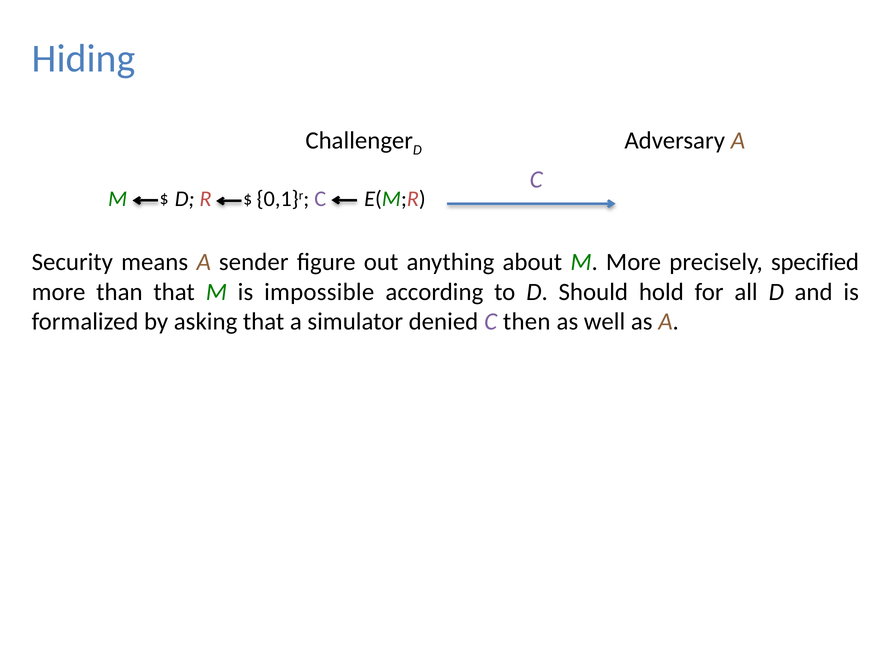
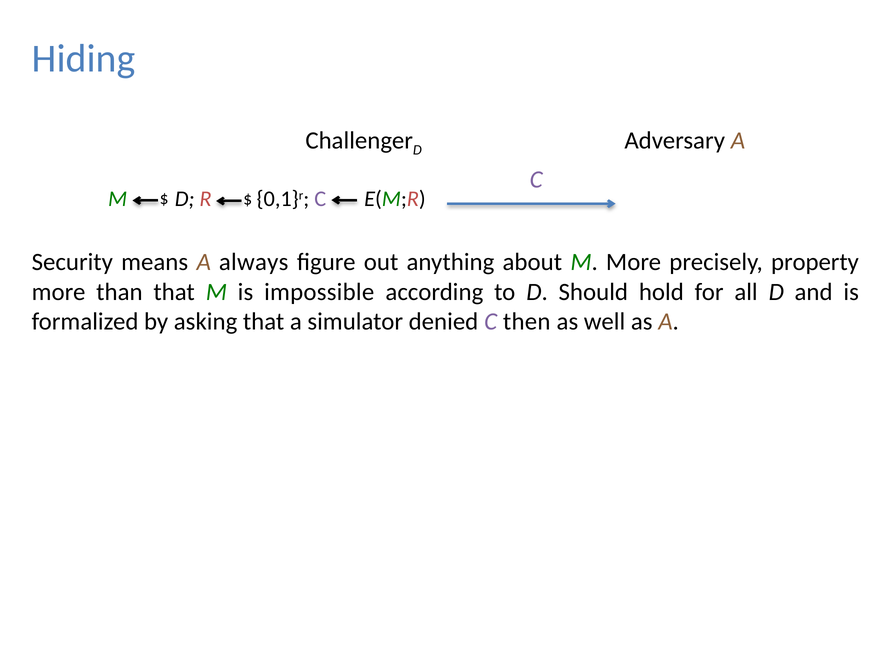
sender: sender -> always (254, 262)
specified: specified -> property (815, 262)
